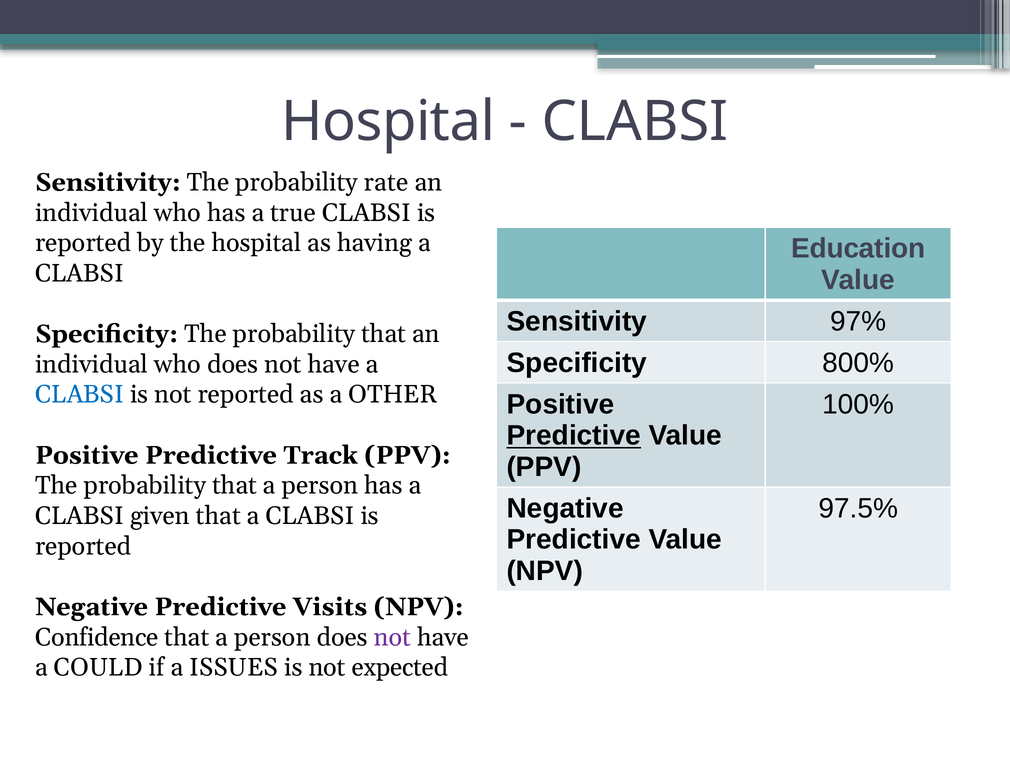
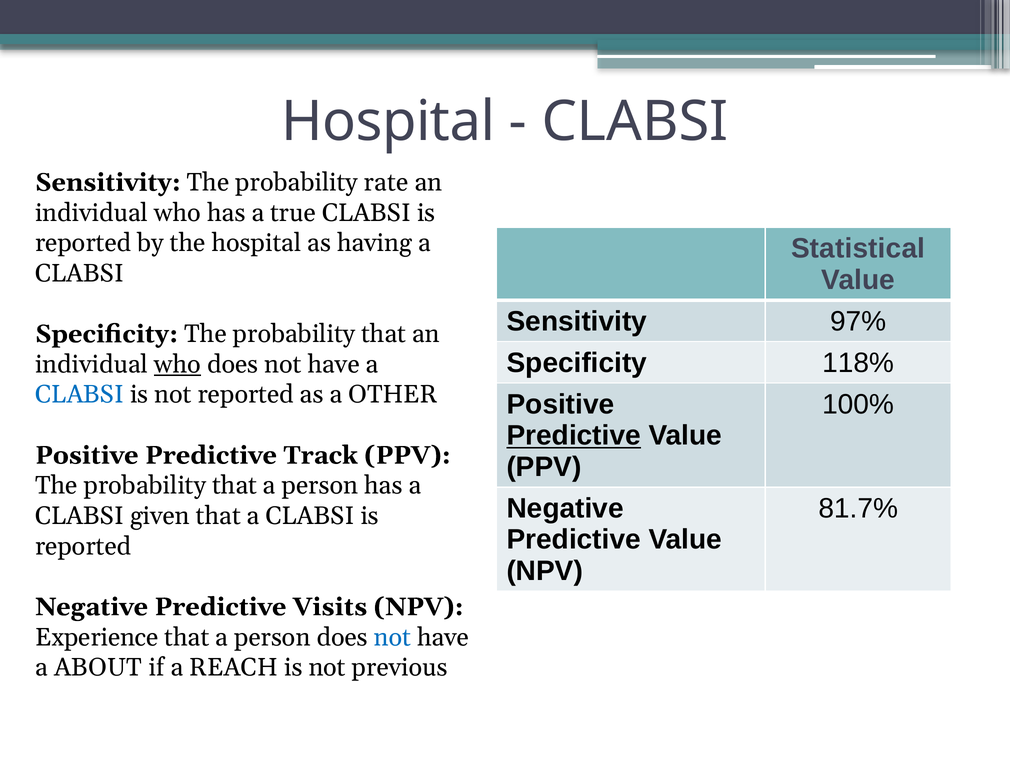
Education: Education -> Statistical (858, 248)
800%: 800% -> 118% (858, 363)
who underline: none -> present (178, 364)
97.5%: 97.5% -> 81.7% (858, 508)
Confidence: Confidence -> Experience (97, 637)
not colour: purple -> blue (392, 637)
COULD: COULD -> ABOUT (98, 667)
ISSUES: ISSUES -> REACH (234, 667)
expected: expected -> previous (400, 667)
